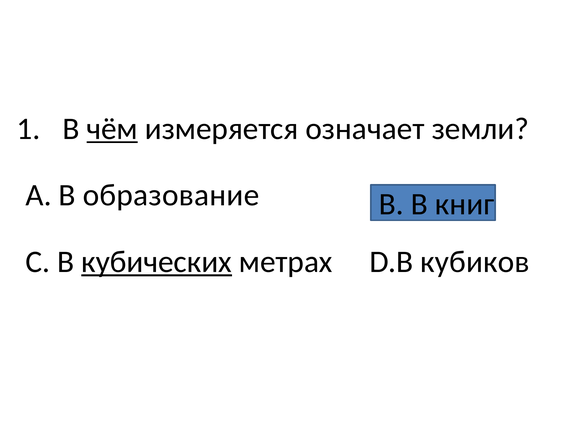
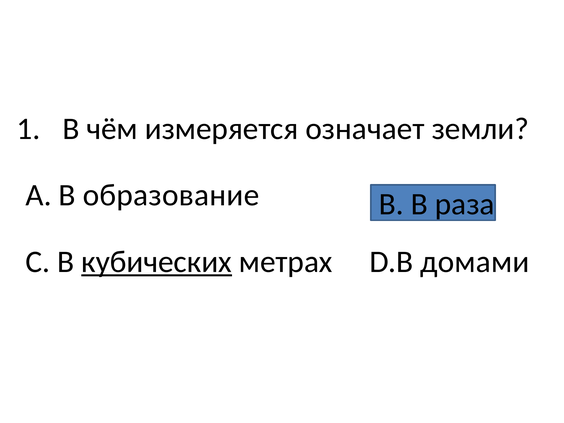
чём underline: present -> none (112, 129)
книг: книг -> раза (465, 204)
кубиков: кубиков -> домами (475, 262)
